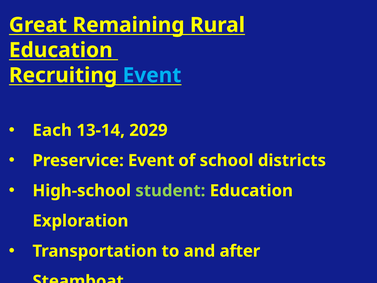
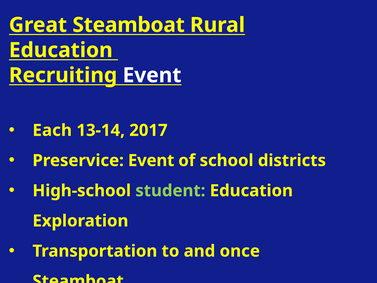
Great Remaining: Remaining -> Steamboat (129, 25)
Event colour: light blue -> white (152, 75)
2029: 2029 -> 2017 (148, 130)
after: after -> once (240, 251)
